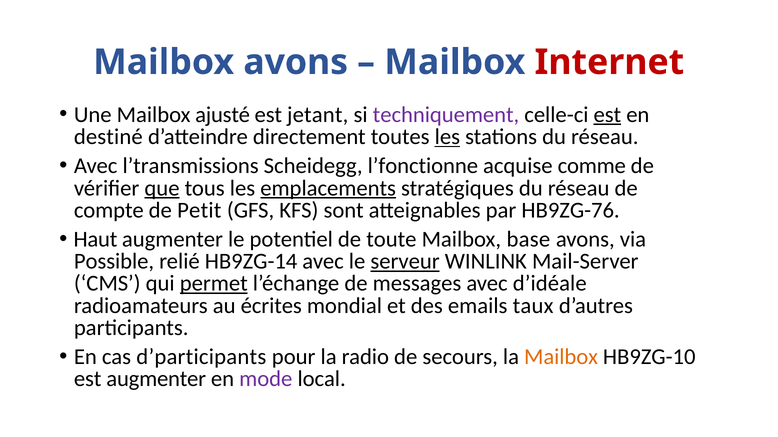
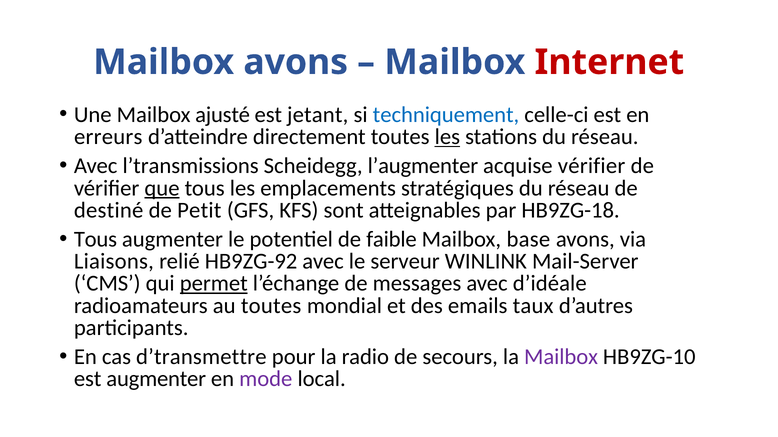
techniquement colour: purple -> blue (446, 115)
est underline: present -> none (607, 115)
destiné: destiné -> erreurs (108, 137)
l’fonctionne: l’fonctionne -> l’augmenter (423, 166)
acquise comme: comme -> vérifier (592, 166)
emplacements underline: present -> none (328, 188)
compte: compte -> destiné (109, 210)
HB9ZG-76: HB9ZG-76 -> HB9ZG-18 (571, 210)
Haut: Haut -> Tous (95, 240)
toute: toute -> faible (391, 240)
Possible: Possible -> Liaisons (114, 262)
HB9ZG-14: HB9ZG-14 -> HB9ZG-92 (251, 262)
serveur underline: present -> none (405, 262)
au écrites: écrites -> toutes (271, 306)
d’participants: d’participants -> d’transmettre (201, 357)
Mailbox colour: orange -> purple (561, 357)
